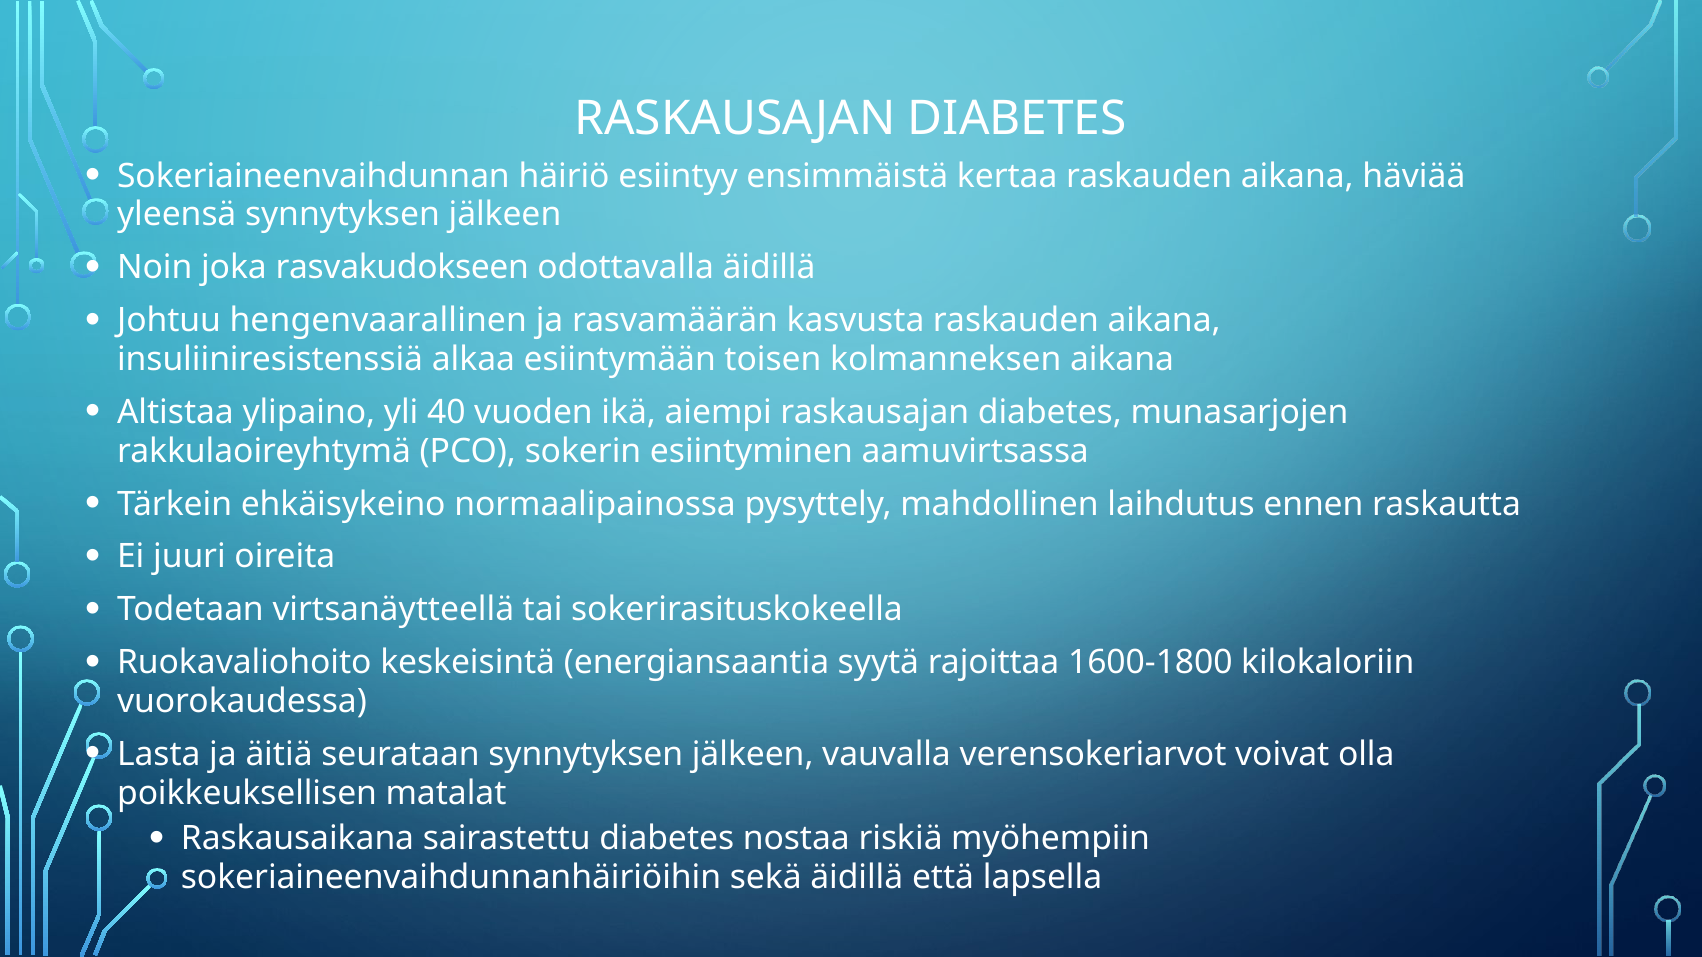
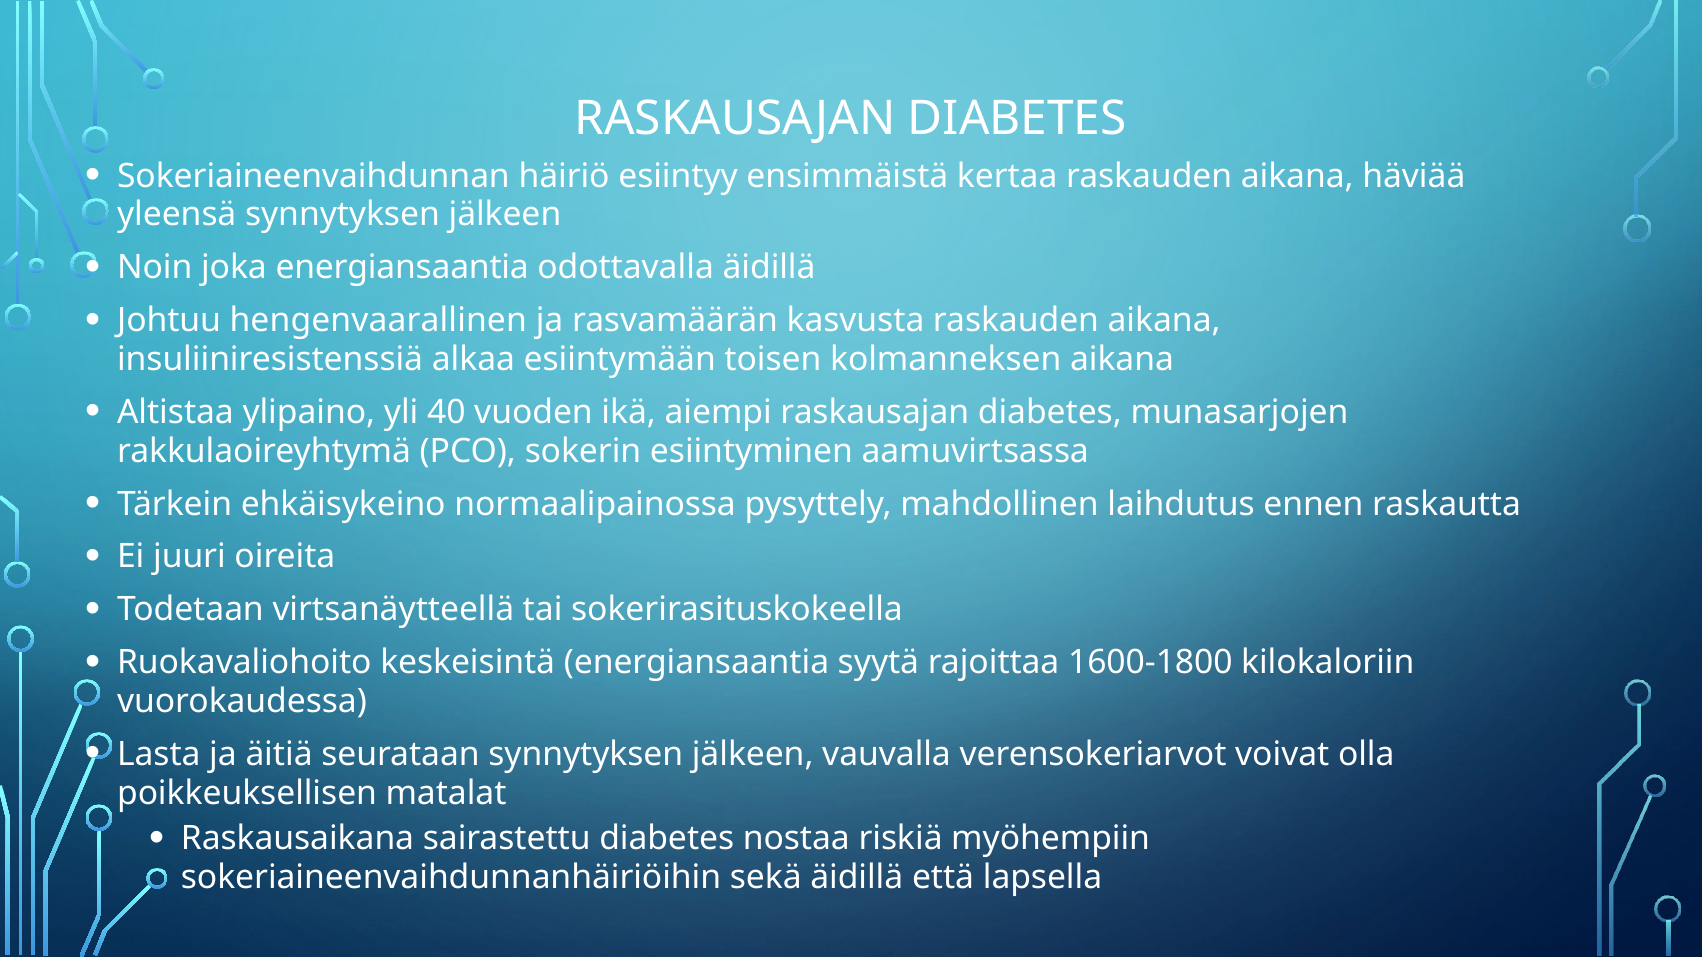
joka rasvakudokseen: rasvakudokseen -> energiansaantia (402, 268)
